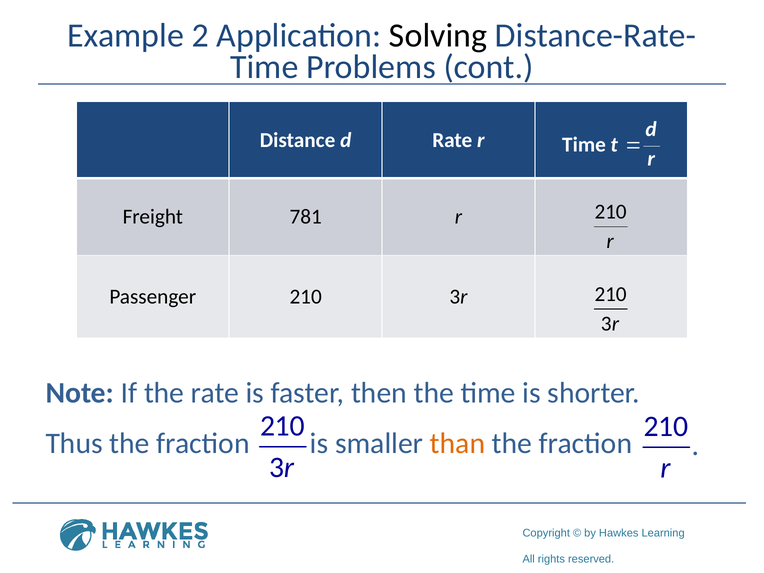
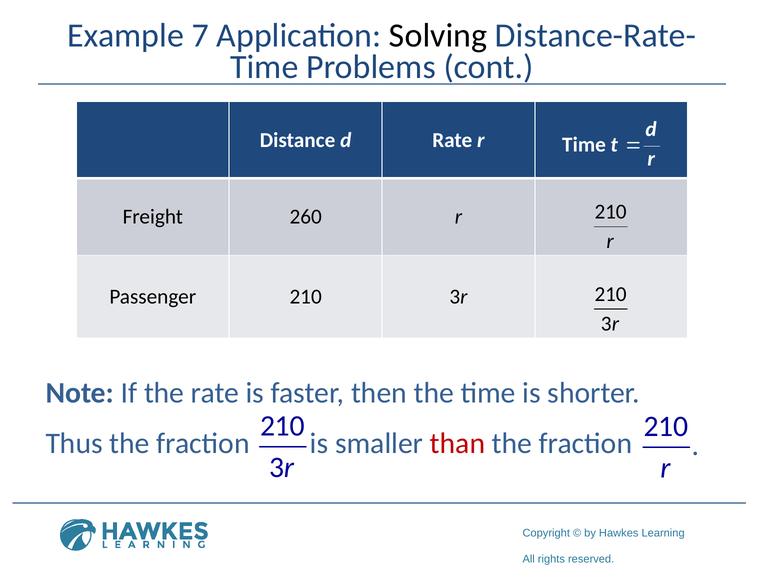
2: 2 -> 7 (200, 35)
781: 781 -> 260 (306, 217)
than colour: orange -> red (458, 443)
